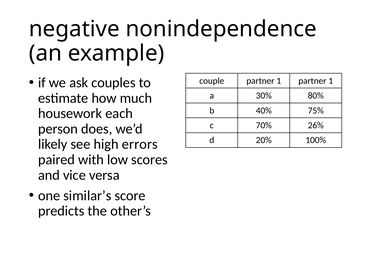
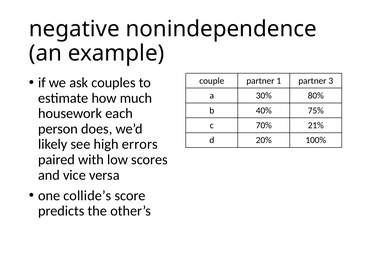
1 partner 1: 1 -> 3 (331, 81)
26%: 26% -> 21% (316, 125)
similar’s: similar’s -> collide’s (87, 196)
